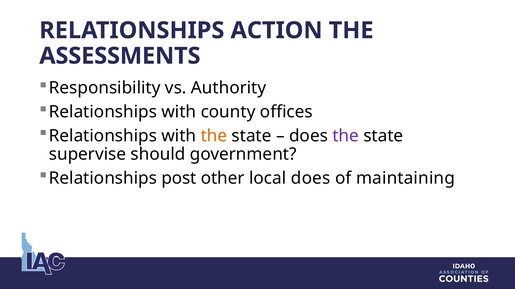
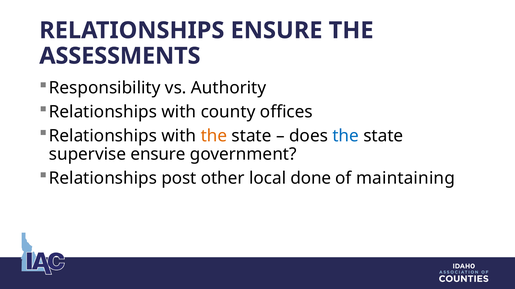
RELATIONSHIPS ACTION: ACTION -> ENSURE (277, 31)
the colour: purple -> blue (346, 136)
supervise should: should -> ensure (158, 155)
local does: does -> done (311, 179)
